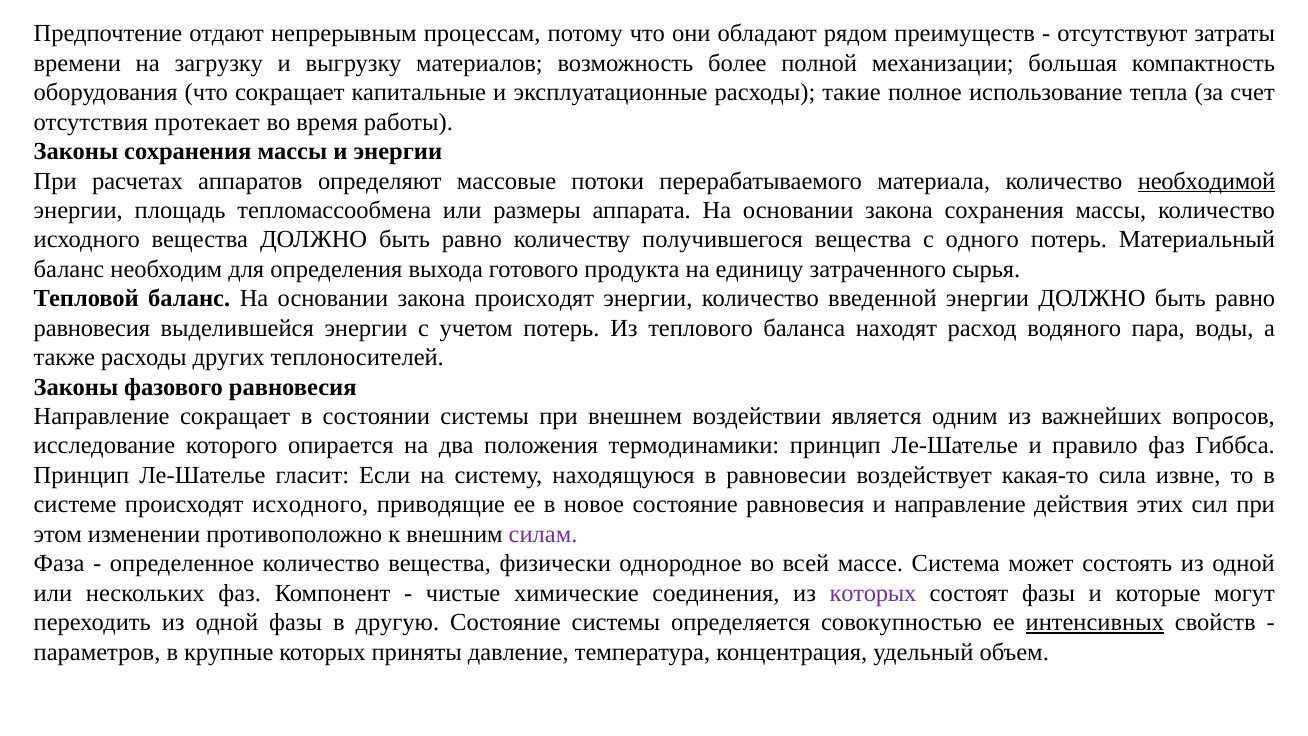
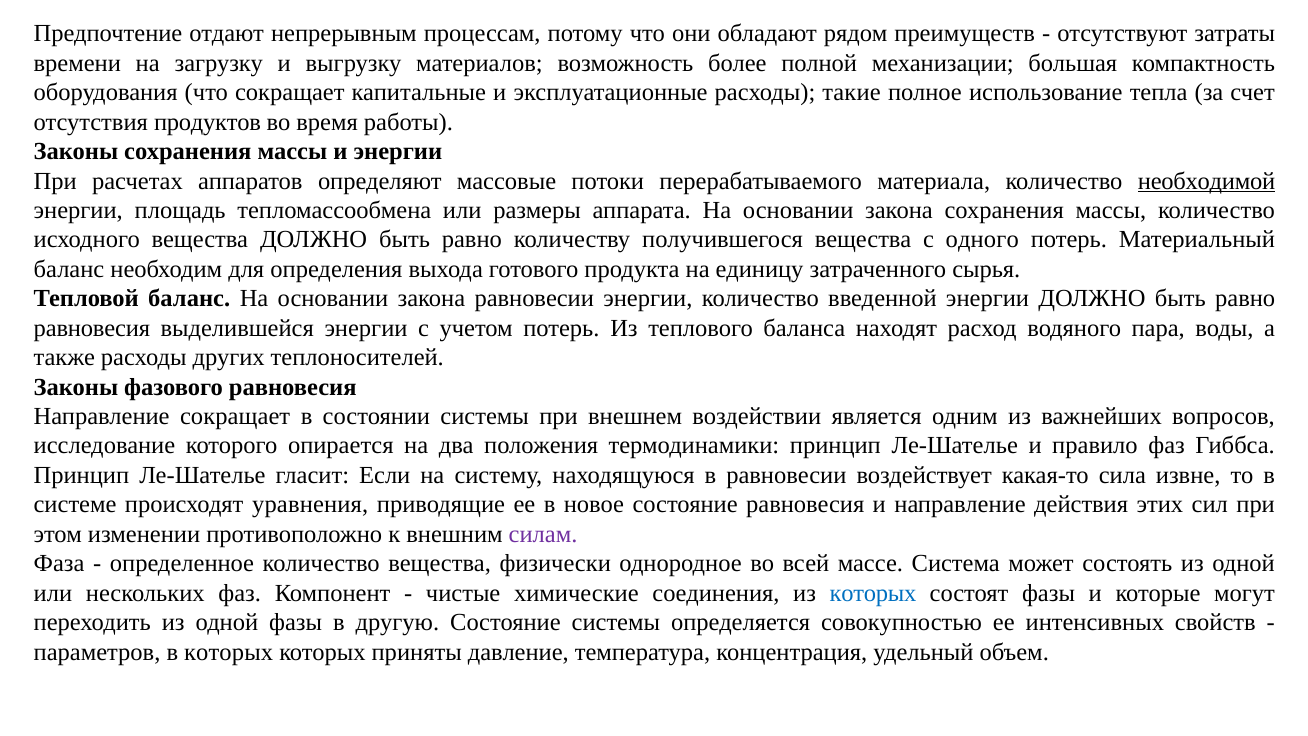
протекает: протекает -> продуктов (207, 122)
закона происходят: происходят -> равновесии (534, 299)
происходят исходного: исходного -> уравнения (310, 505)
которых colour: purple -> blue (873, 593)
интенсивных underline: present -> none (1095, 622)
в крупные: крупные -> которых (229, 652)
